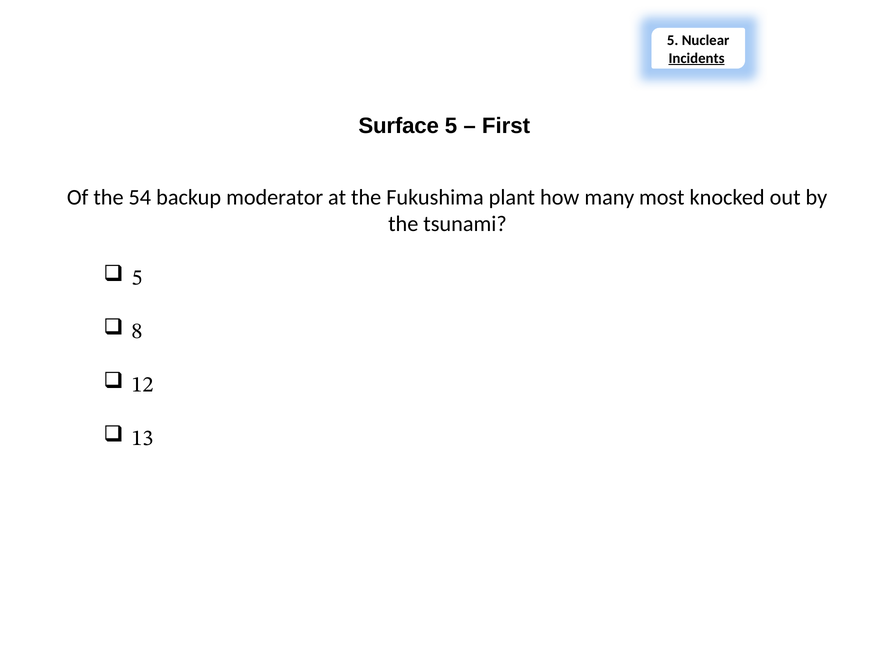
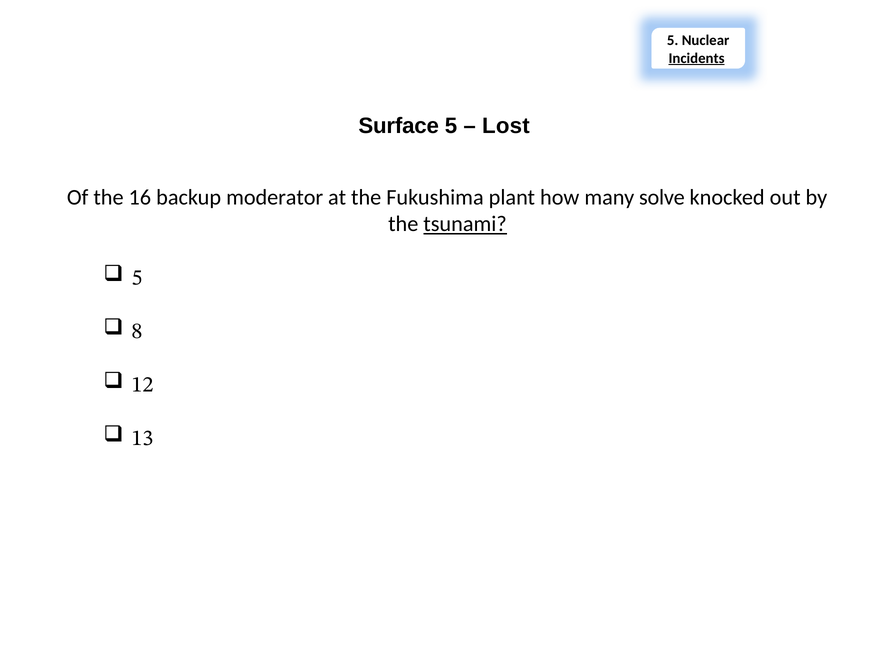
First: First -> Lost (506, 126)
54: 54 -> 16 (140, 197)
most: most -> solve (662, 197)
tsunami underline: none -> present (465, 224)
